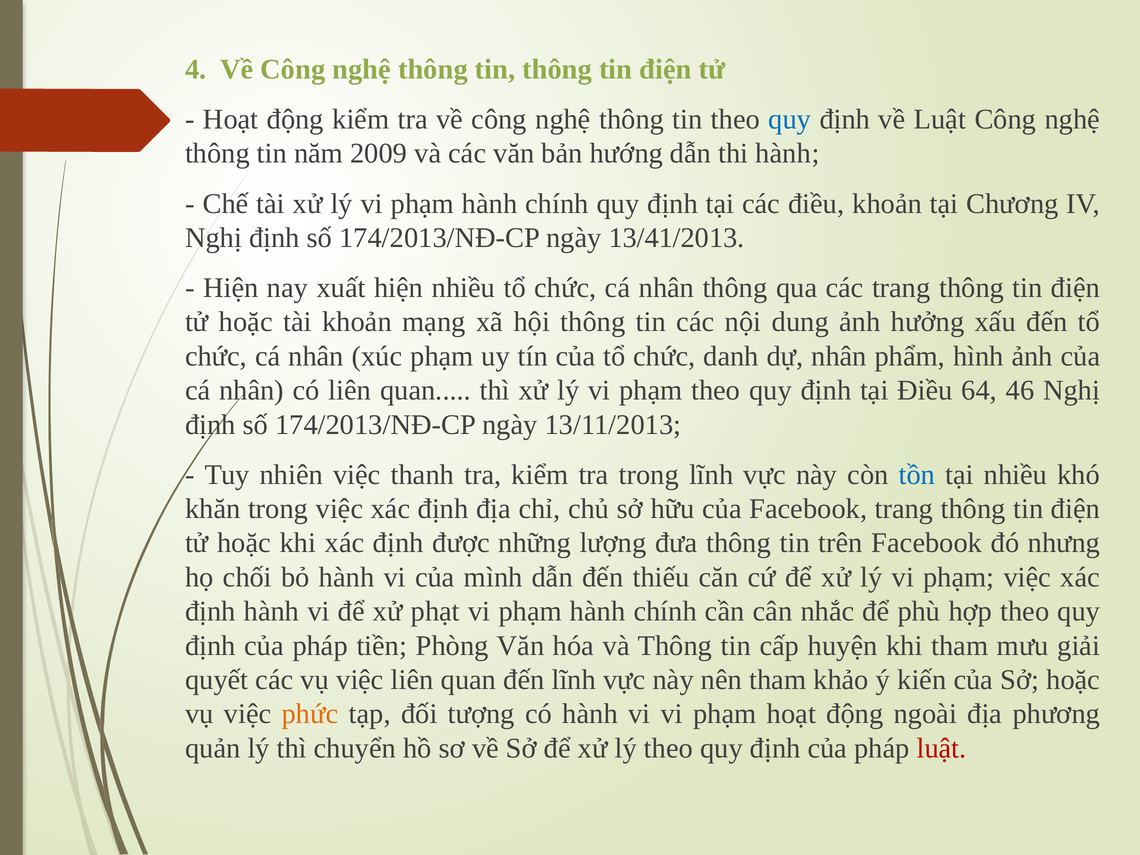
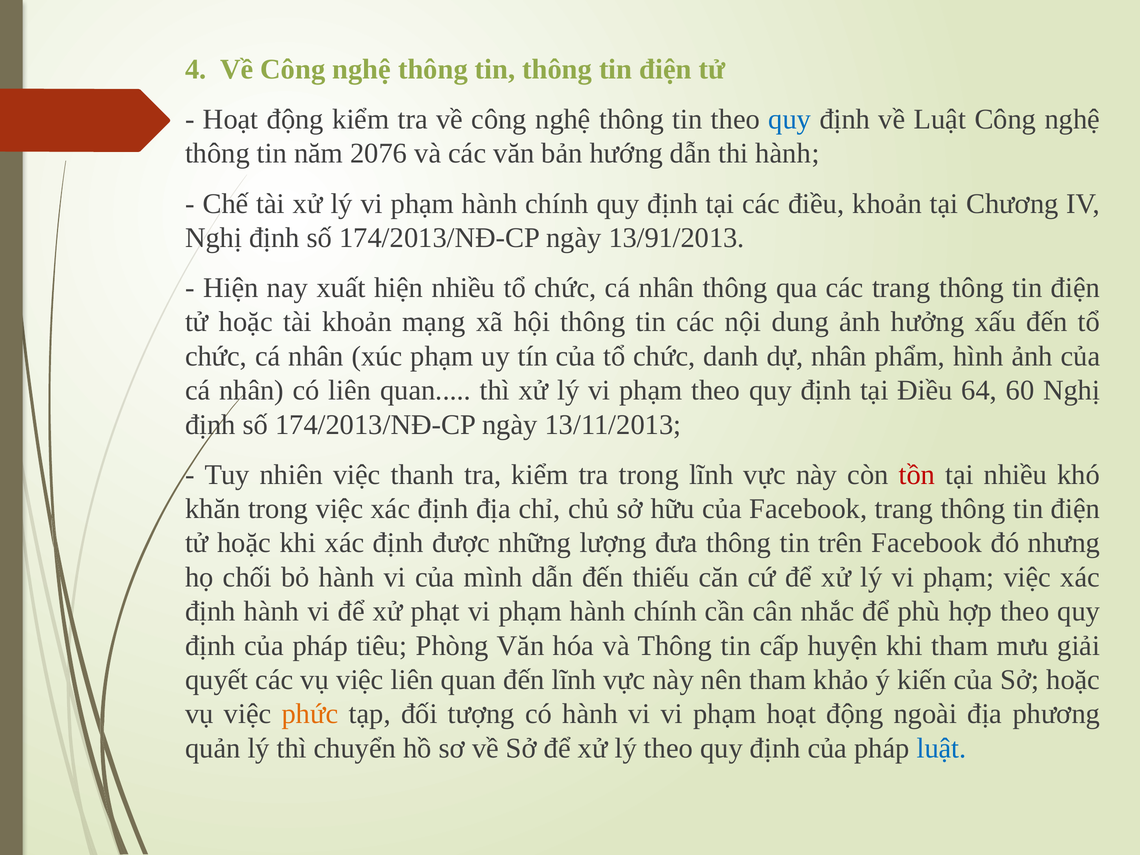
2009: 2009 -> 2076 (379, 154)
13/41/2013: 13/41/2013 -> 13/91/2013 (677, 238)
46: 46 -> 60 (1020, 390)
tồn colour: blue -> red (917, 475)
tiền: tiền -> tiêu (382, 646)
luật colour: red -> blue (942, 748)
